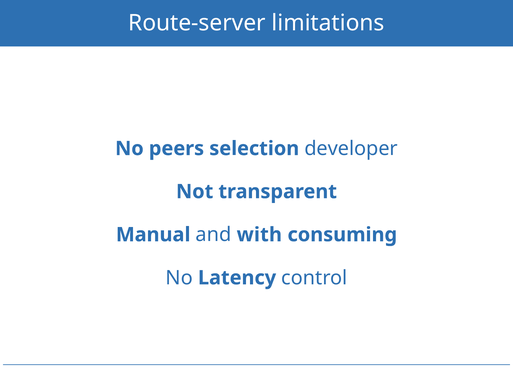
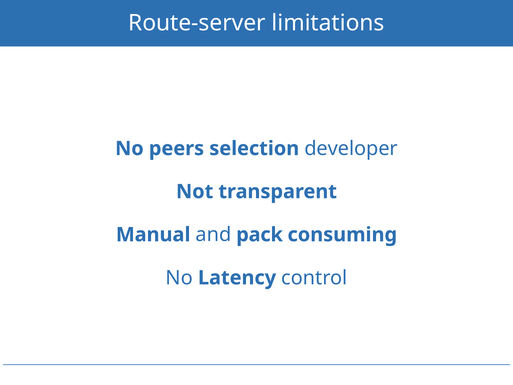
with: with -> pack (260, 235)
